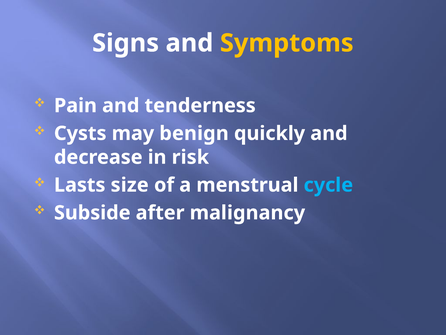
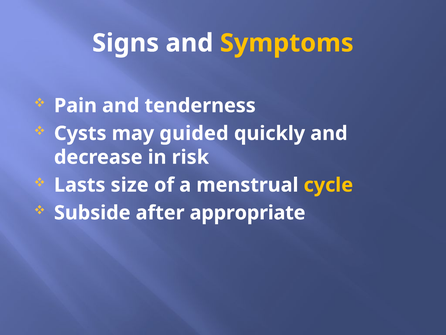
benign: benign -> guided (194, 133)
cycle colour: light blue -> yellow (328, 185)
malignancy: malignancy -> appropriate (248, 213)
